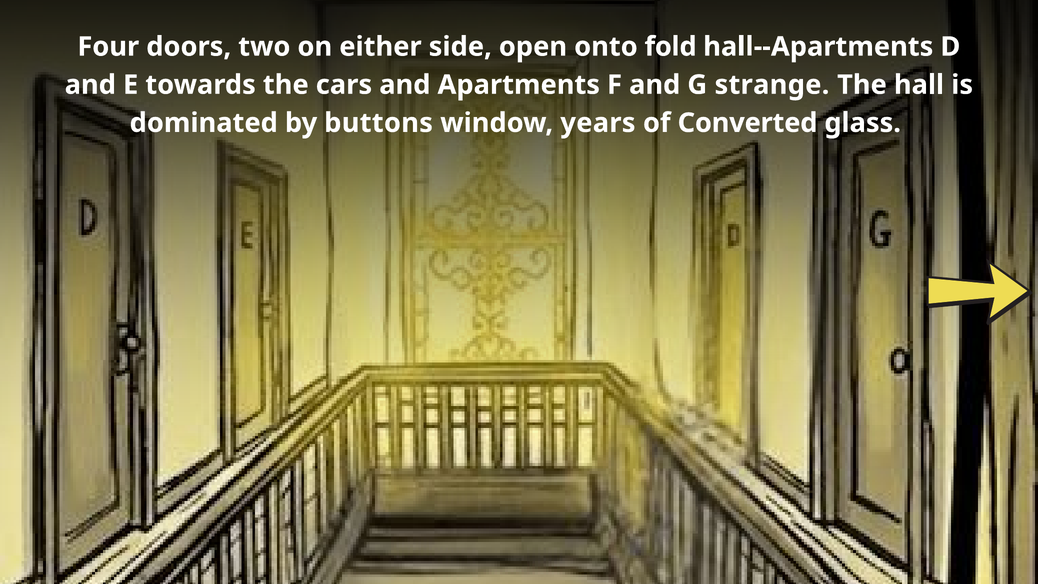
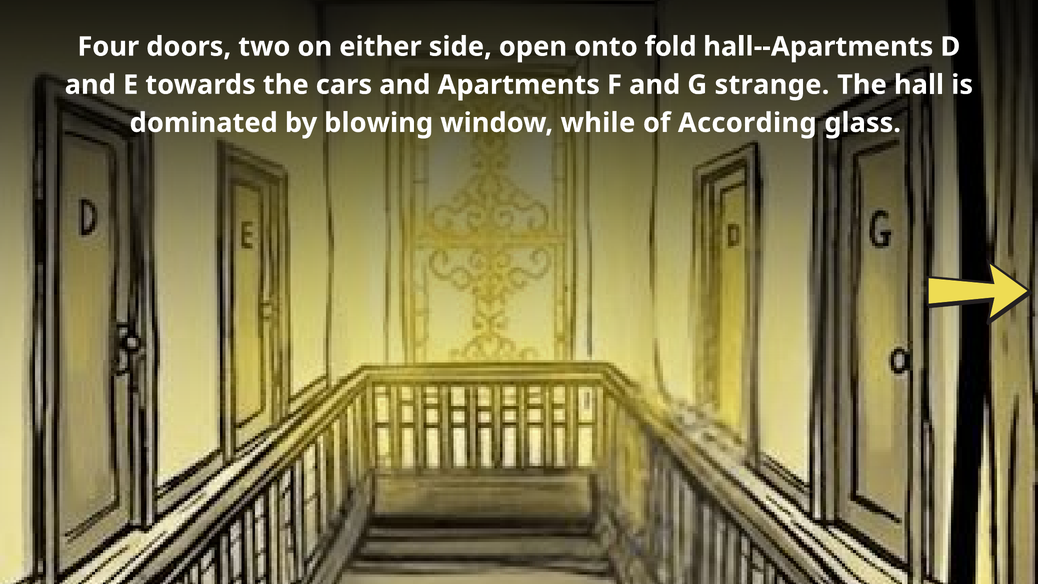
buttons: buttons -> blowing (379, 123)
years: years -> while (598, 123)
Converted: Converted -> According (747, 123)
